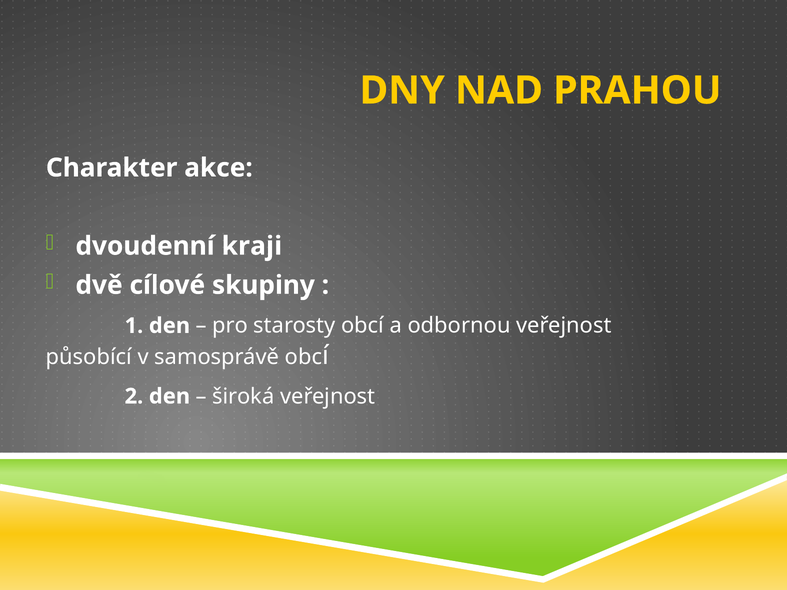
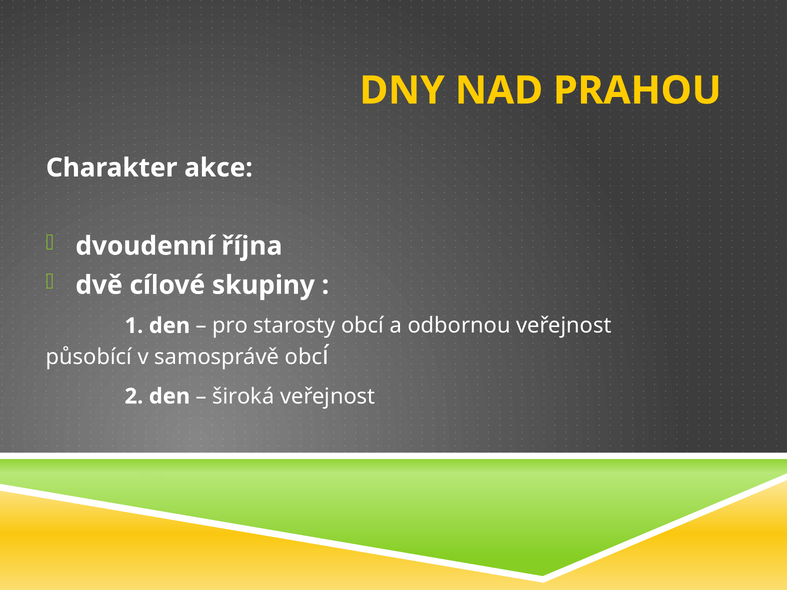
kraji: kraji -> října (252, 246)
